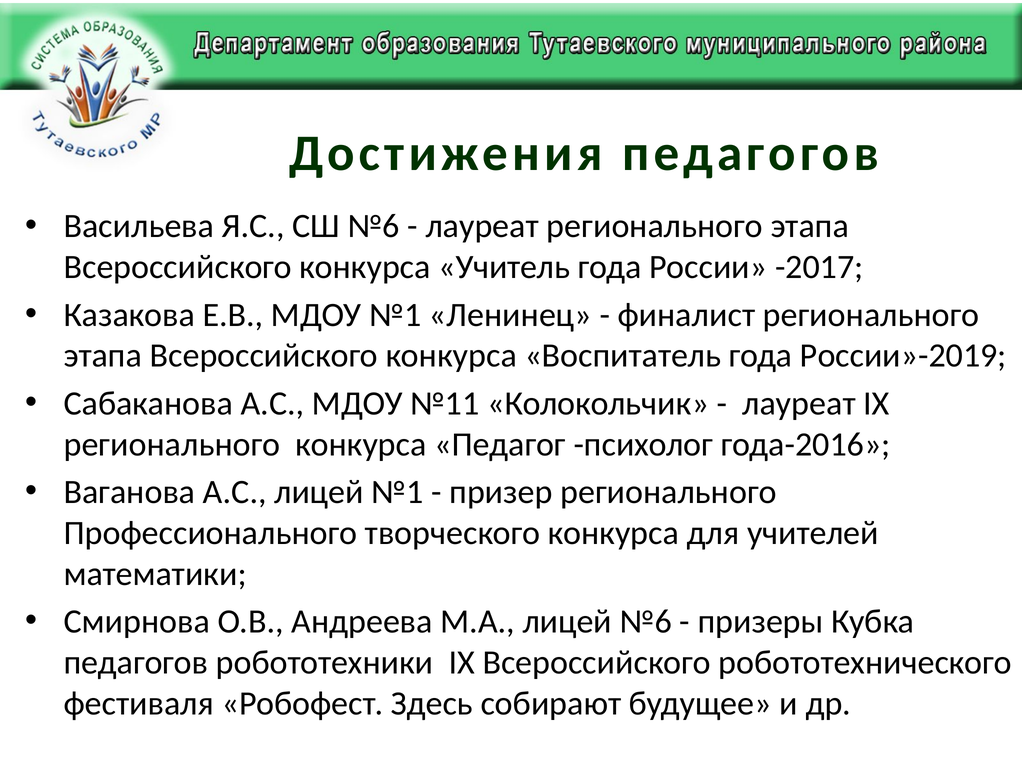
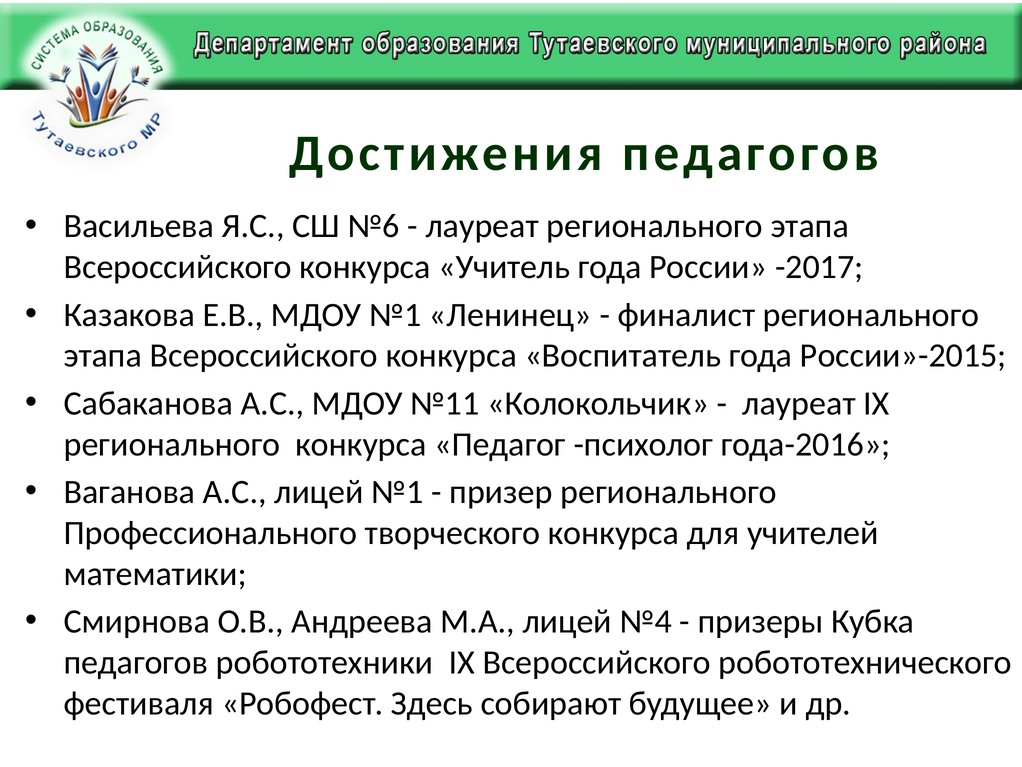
России»-2019: России»-2019 -> России»-2015 (903, 356)
лицей №6: №6 -> №4 (646, 621)
